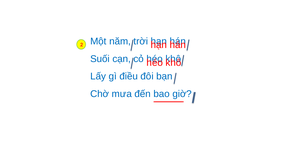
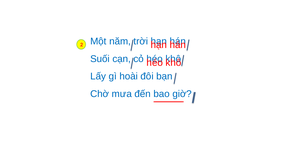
điều: điều -> hoài (129, 76)
